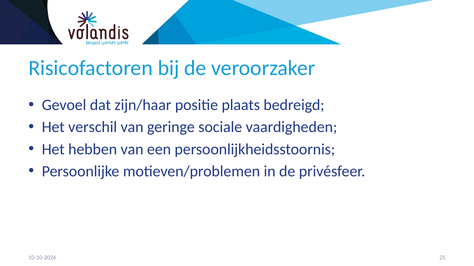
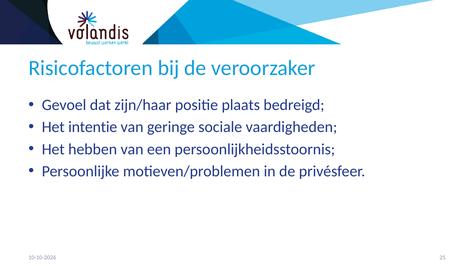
verschil: verschil -> intentie (93, 127)
